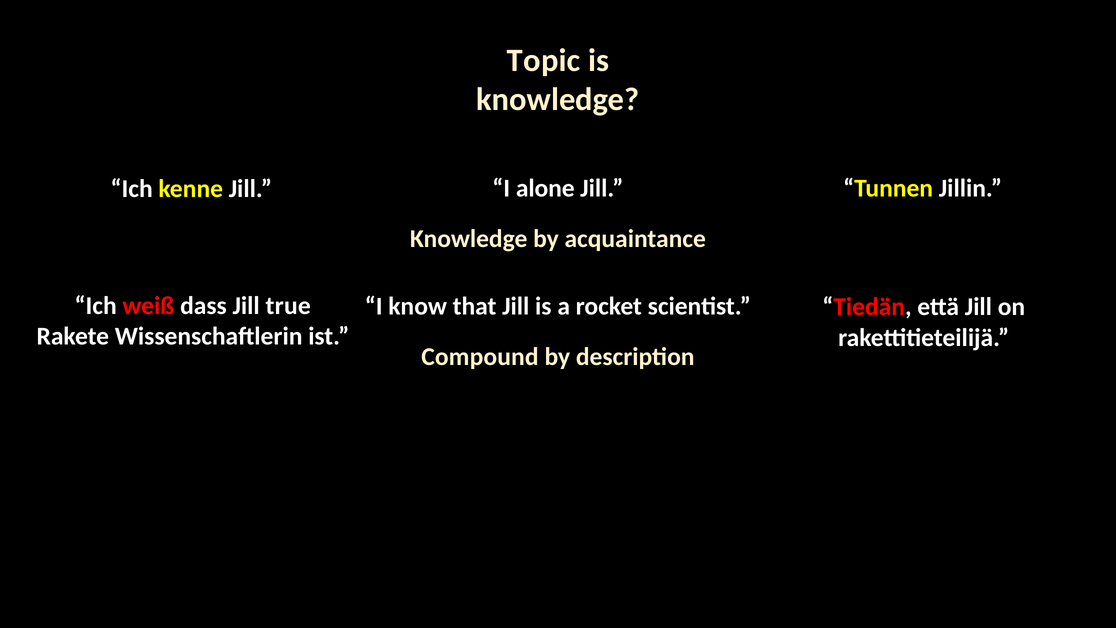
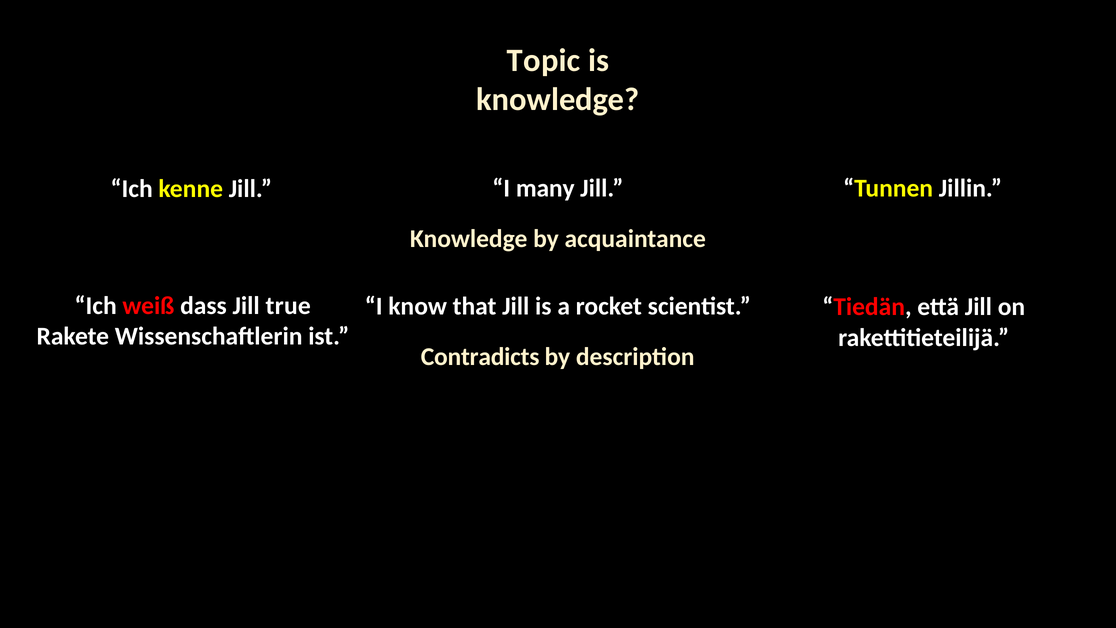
alone: alone -> many (545, 188)
Compound: Compound -> Contradicts (480, 357)
